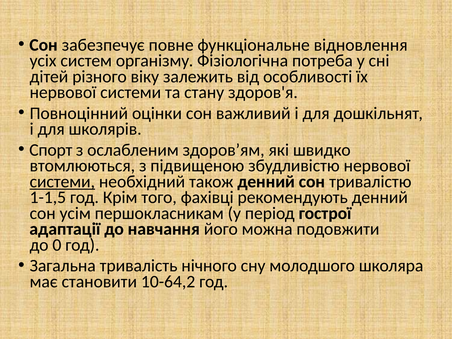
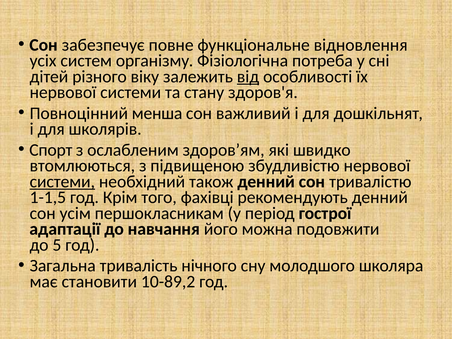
від underline: none -> present (248, 77)
оцінки: оцінки -> менша (157, 113)
0: 0 -> 5 (57, 245)
10-64,2: 10-64,2 -> 10-89,2 (168, 282)
